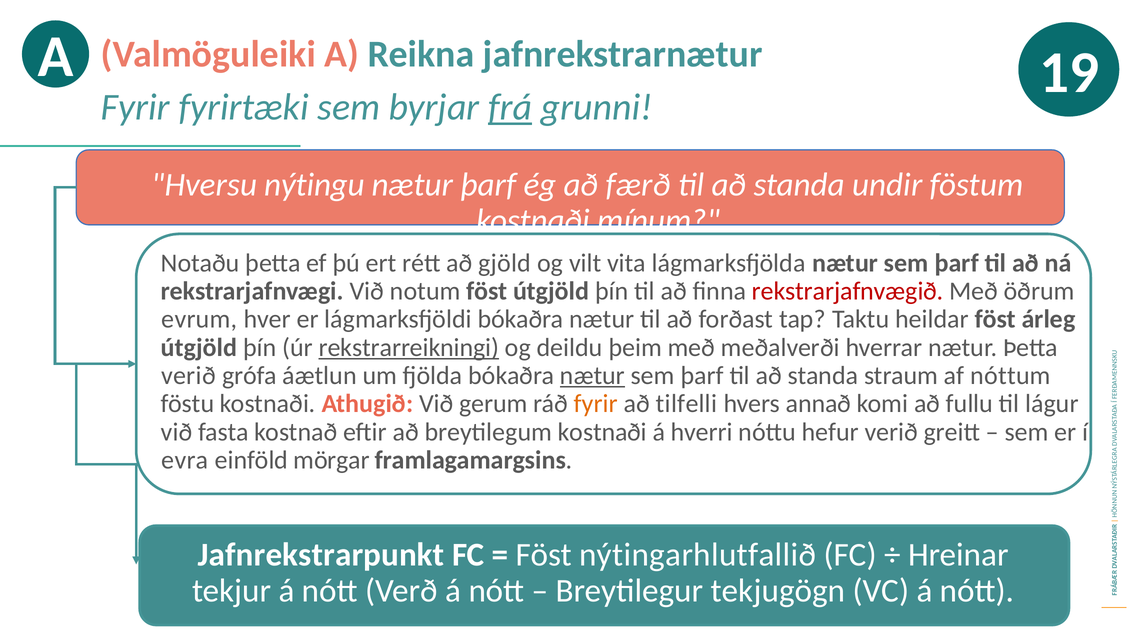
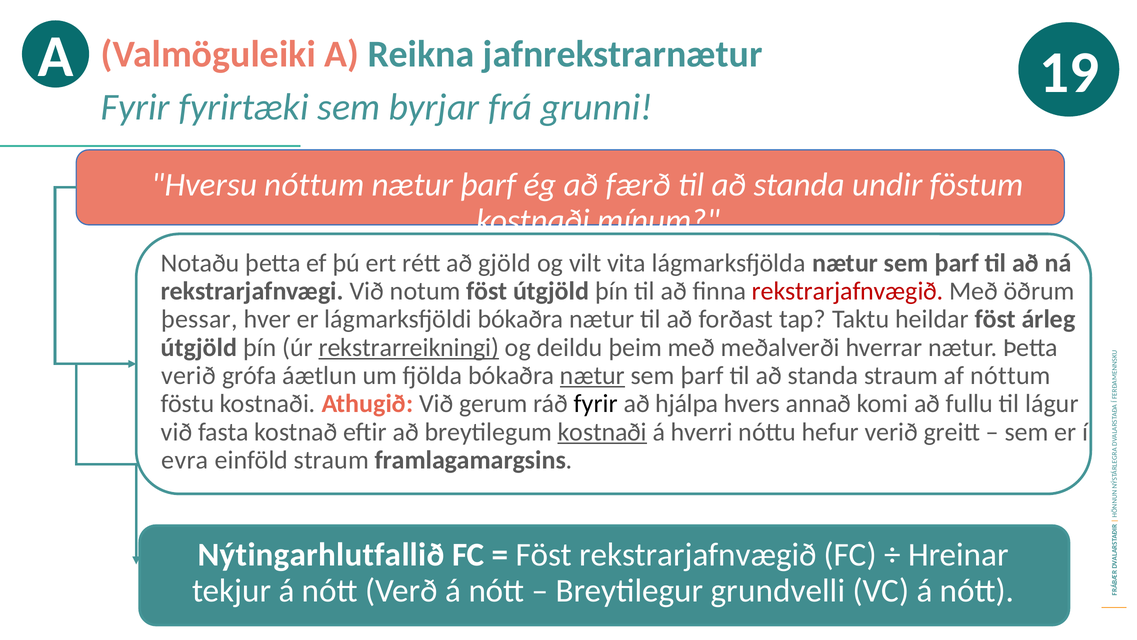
frá underline: present -> none (510, 107)
Hversu nýtingu: nýtingu -> nóttum (314, 185)
evrum: evrum -> þessar (199, 319)
fyrir colour: orange -> black (596, 404)
tilfelli: tilfelli -> hjálpa (687, 404)
kostnaði underline: none -> present (602, 432)
einföld mörgar: mörgar -> straum (331, 460)
Jafnrekstrarpunkt: Jafnrekstrarpunkt -> Nýtingarhlutfallið (321, 555)
Föst nýtingarhlutfallið: nýtingarhlutfallið -> rekstrarjafnvægið (698, 555)
tekjugögn: tekjugögn -> grundvelli (778, 590)
